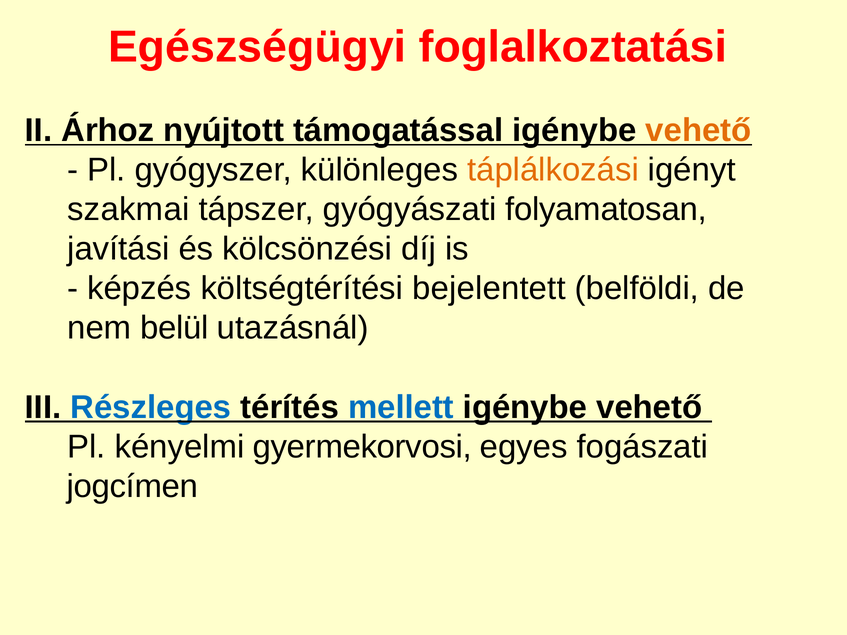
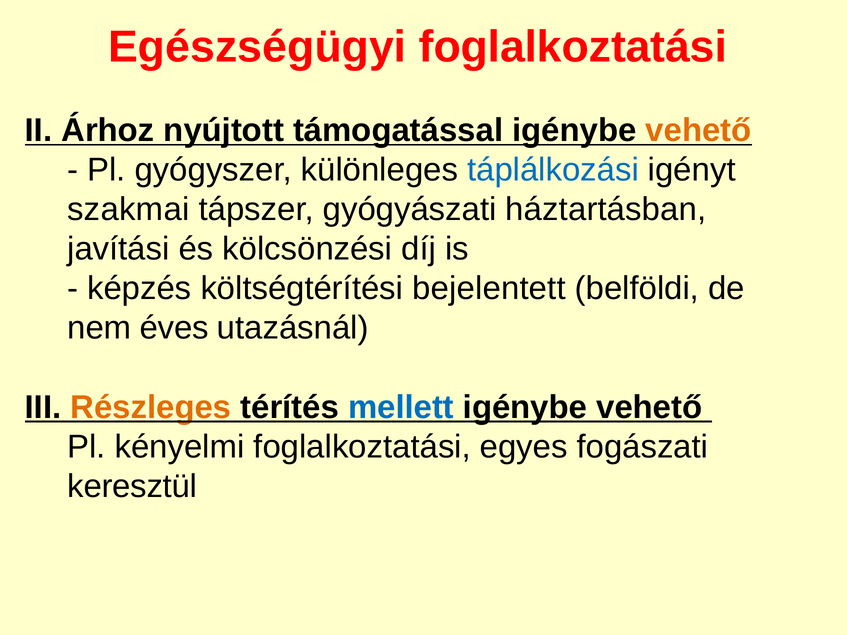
táplálkozási colour: orange -> blue (553, 170)
folyamatosan: folyamatosan -> háztartásban (606, 210)
belül: belül -> éves (174, 328)
Részleges colour: blue -> orange (151, 407)
kényelmi gyermekorvosi: gyermekorvosi -> foglalkoztatási (362, 447)
jogcímen: jogcímen -> keresztül (132, 486)
